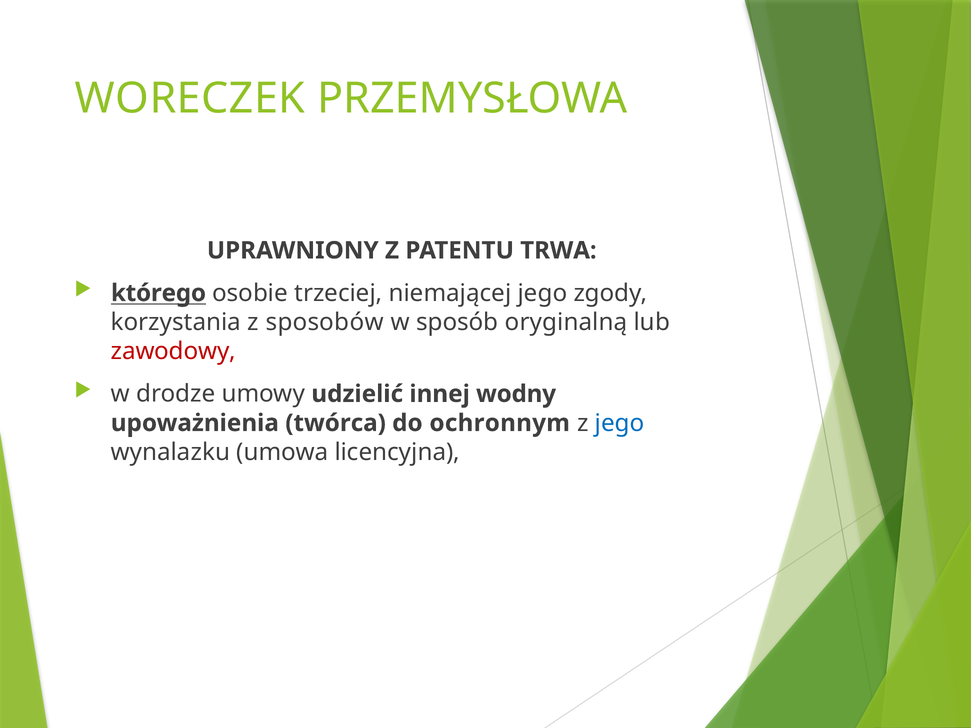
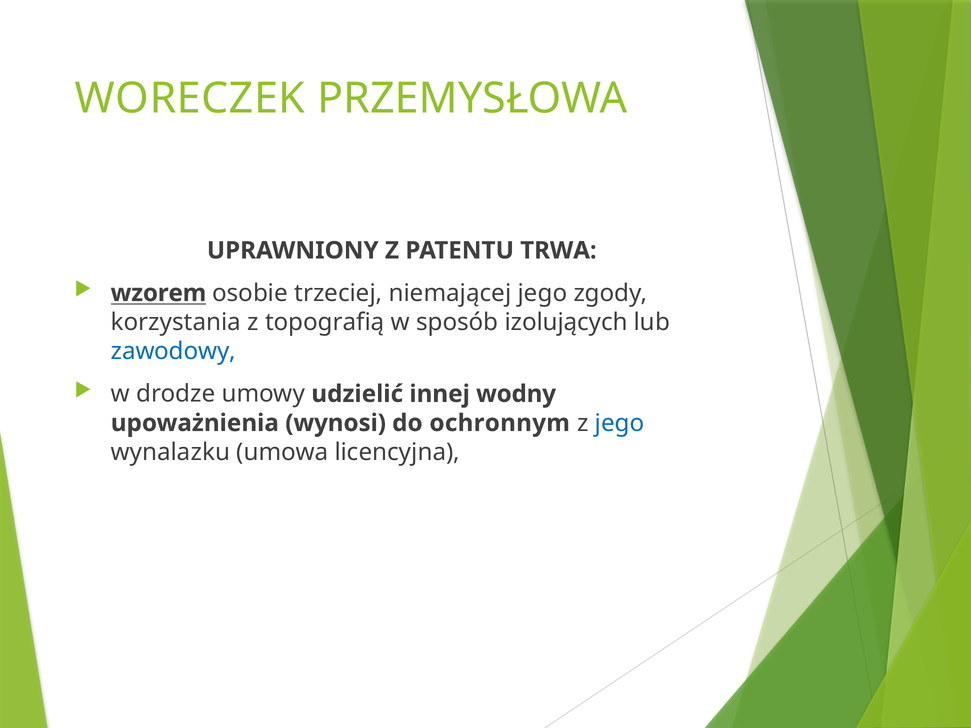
którego: którego -> wzorem (158, 293)
sposobów: sposobów -> topografią (325, 322)
oryginalną: oryginalną -> izolujących (566, 322)
zawodowy colour: red -> blue (173, 351)
twórca: twórca -> wynosi (336, 423)
